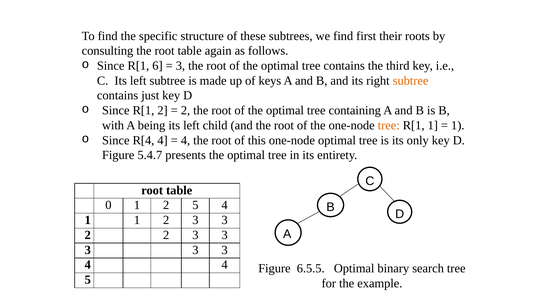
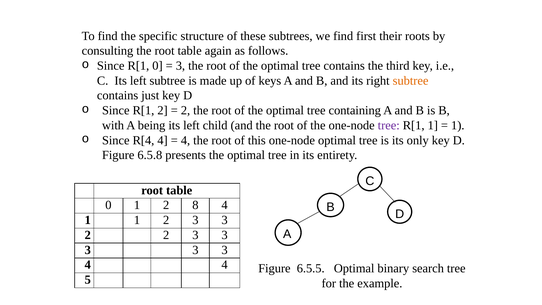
R[1 6: 6 -> 0 (157, 66)
tree colour: orange -> purple (389, 125)
5.4.7: 5.4.7 -> 6.5.8 (150, 155)
2 5: 5 -> 8 (195, 205)
